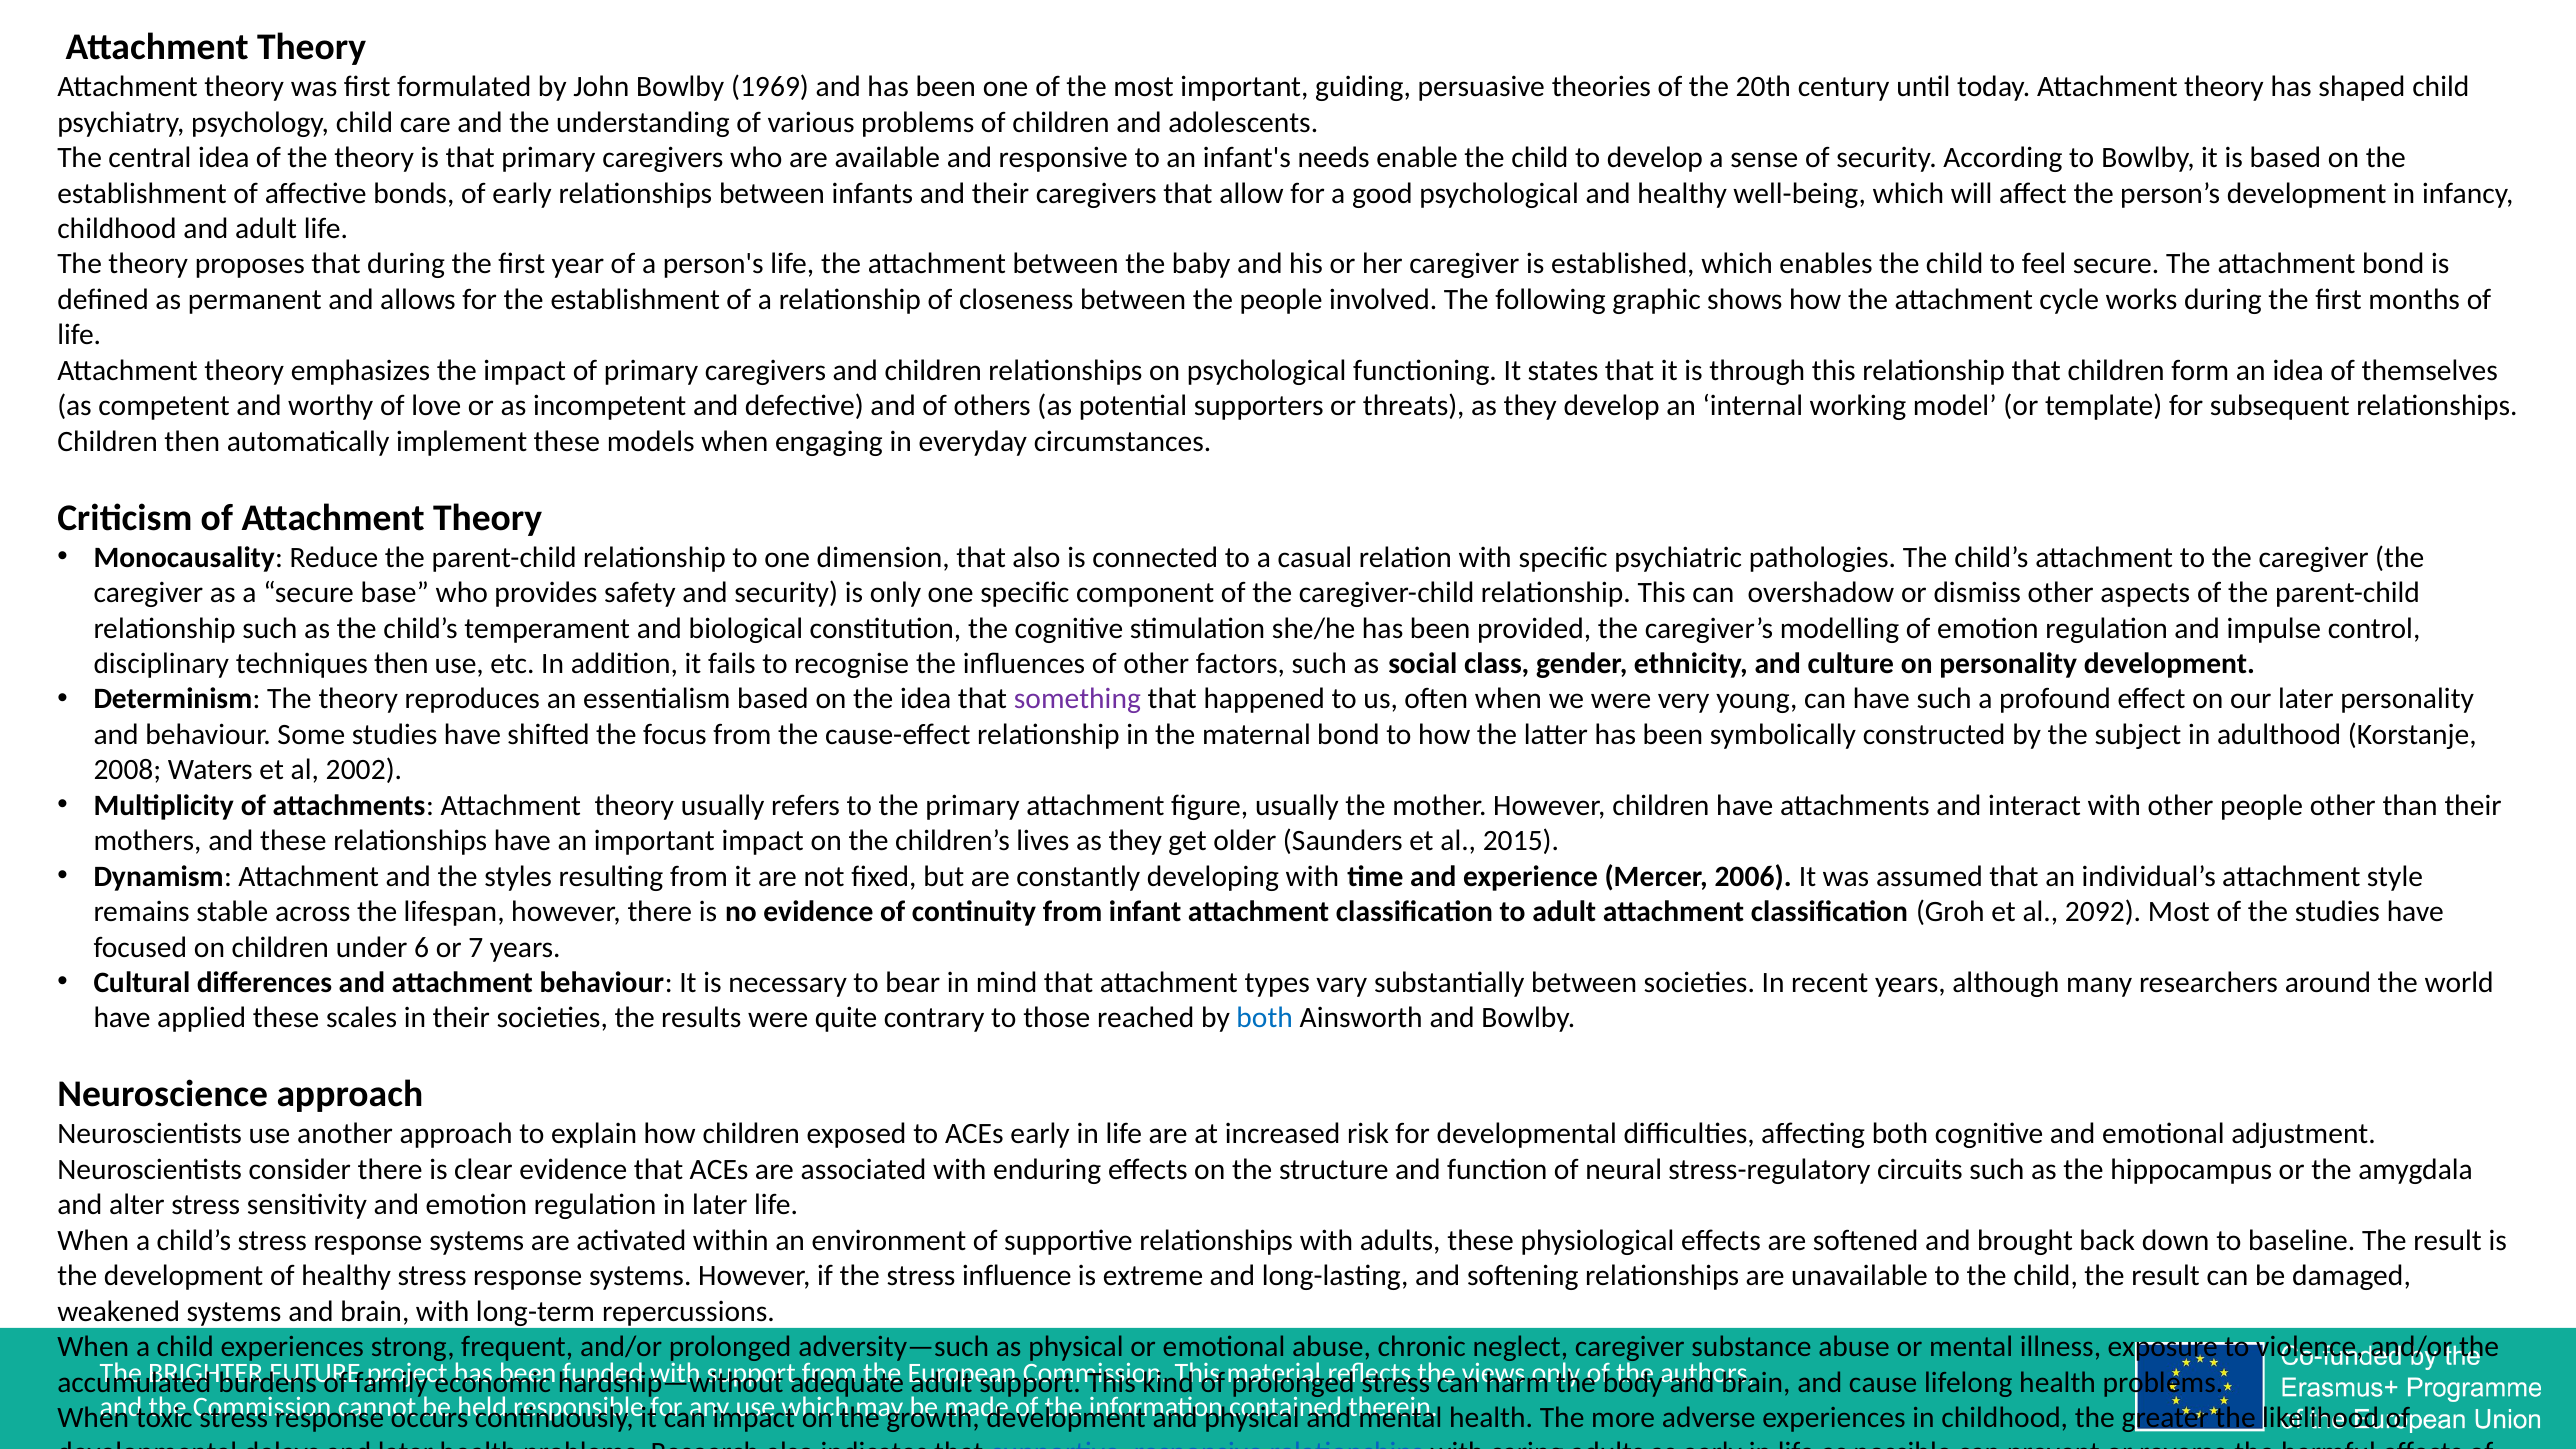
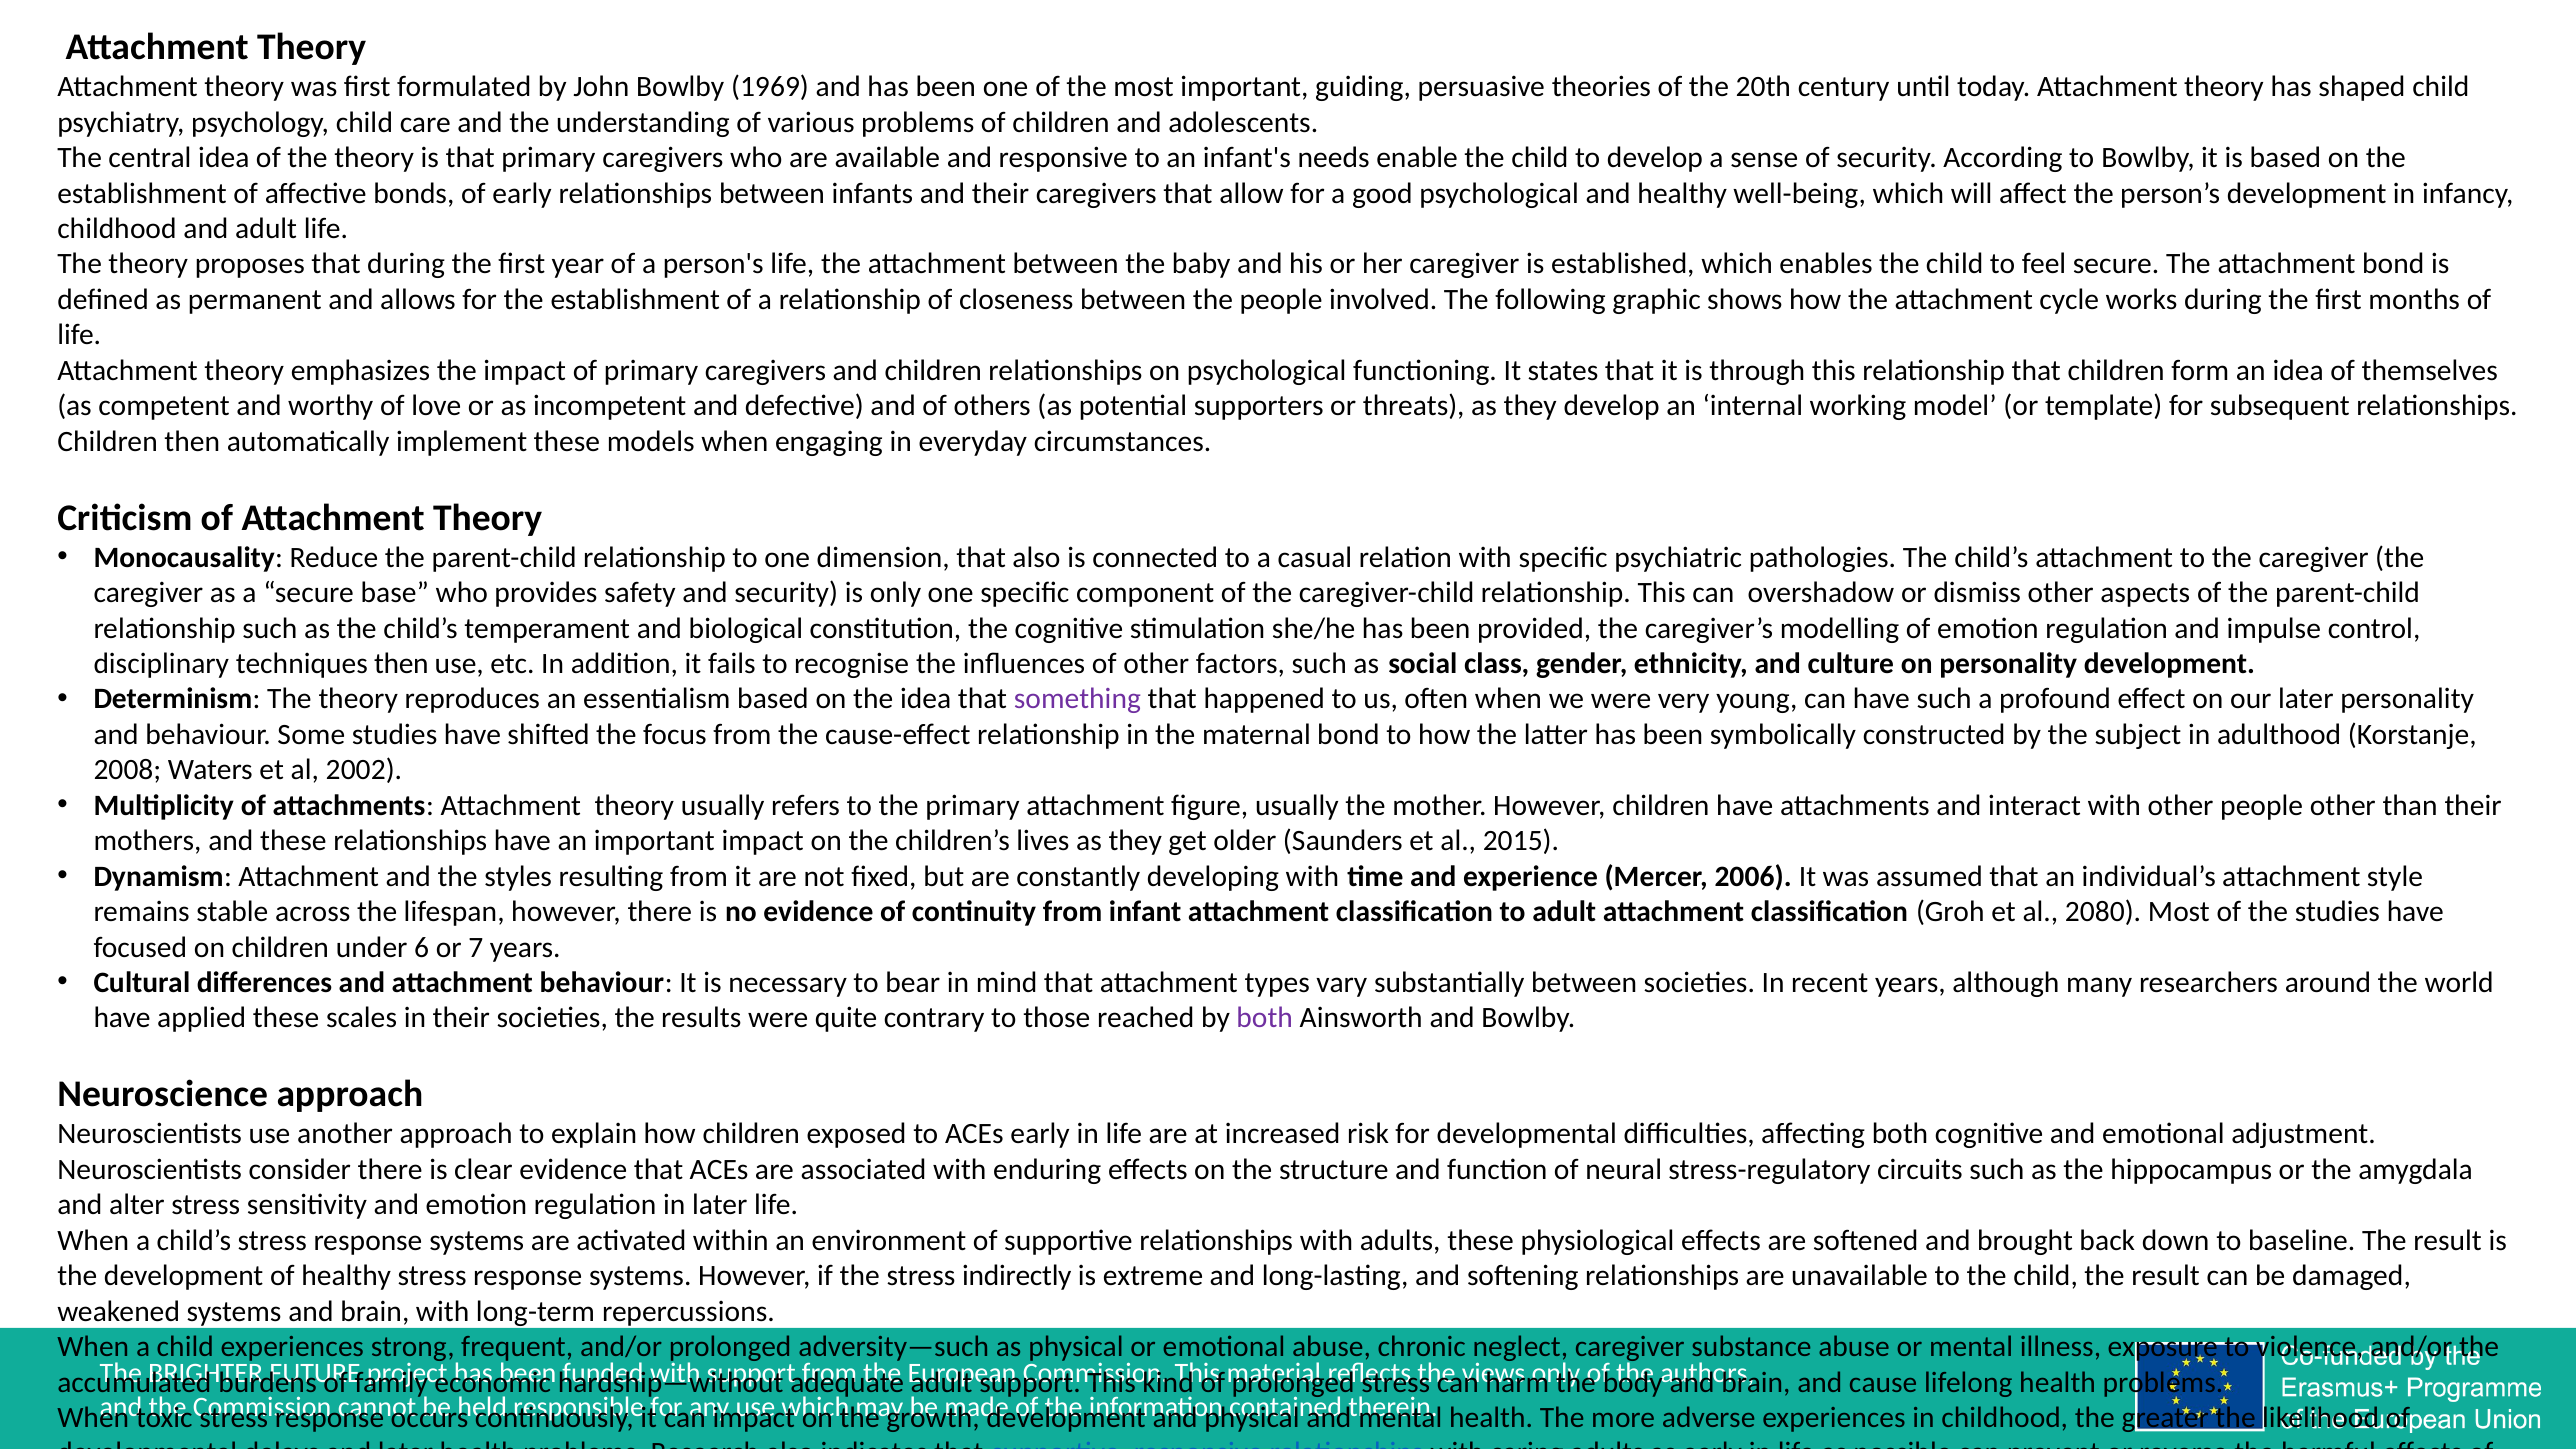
2092: 2092 -> 2080 (2103, 912)
both colour: blue -> purple (1265, 1018)
influence: influence -> indirectly (1017, 1276)
